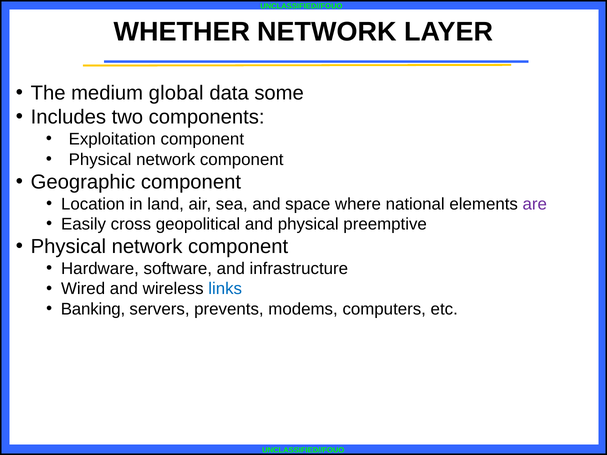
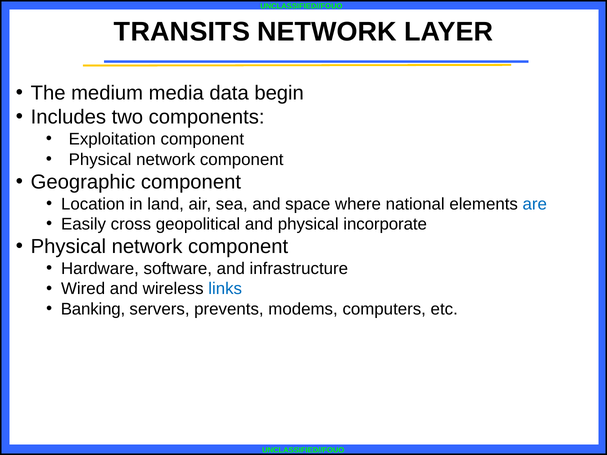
WHETHER: WHETHER -> TRANSITS (182, 32)
global: global -> media (176, 93)
some: some -> begin (279, 93)
are colour: purple -> blue (535, 204)
preemptive: preemptive -> incorporate (385, 224)
